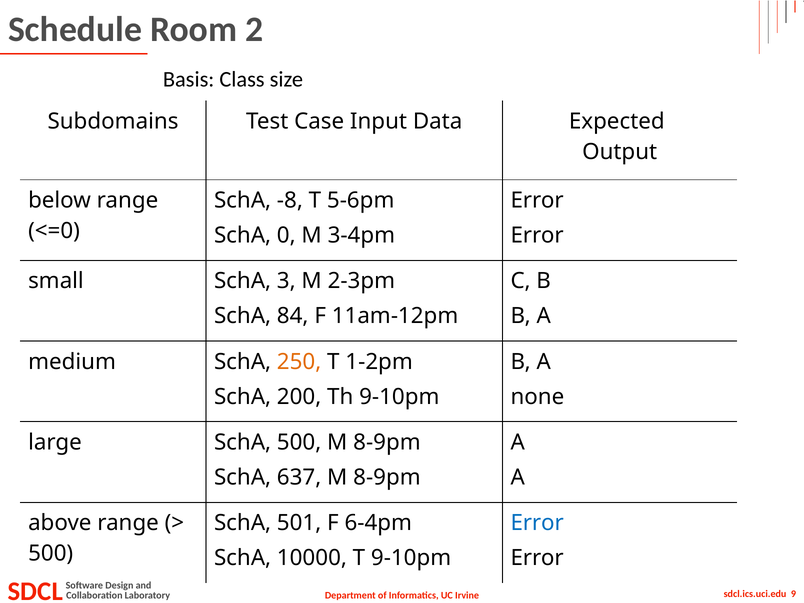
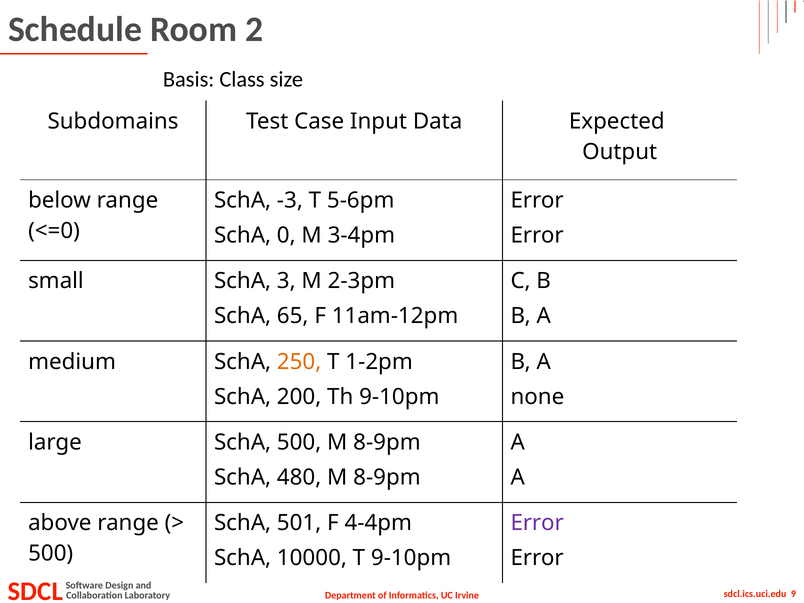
-8: -8 -> -3 (290, 200)
84: 84 -> 65 (293, 316)
637: 637 -> 480 (299, 477)
6-4pm: 6-4pm -> 4-4pm (378, 523)
Error colour: blue -> purple (537, 523)
